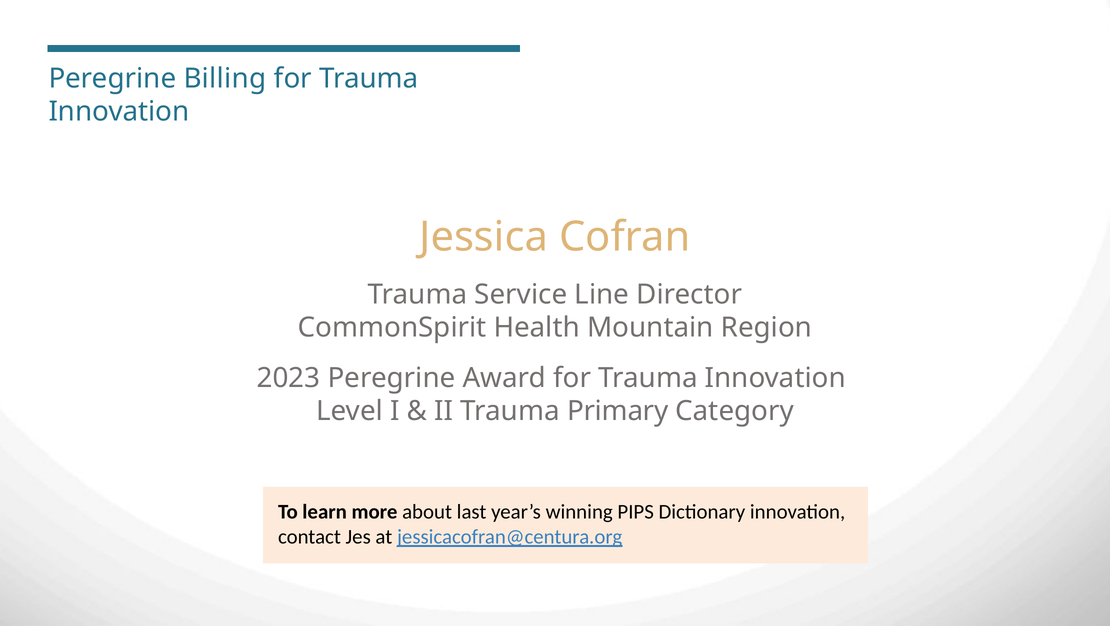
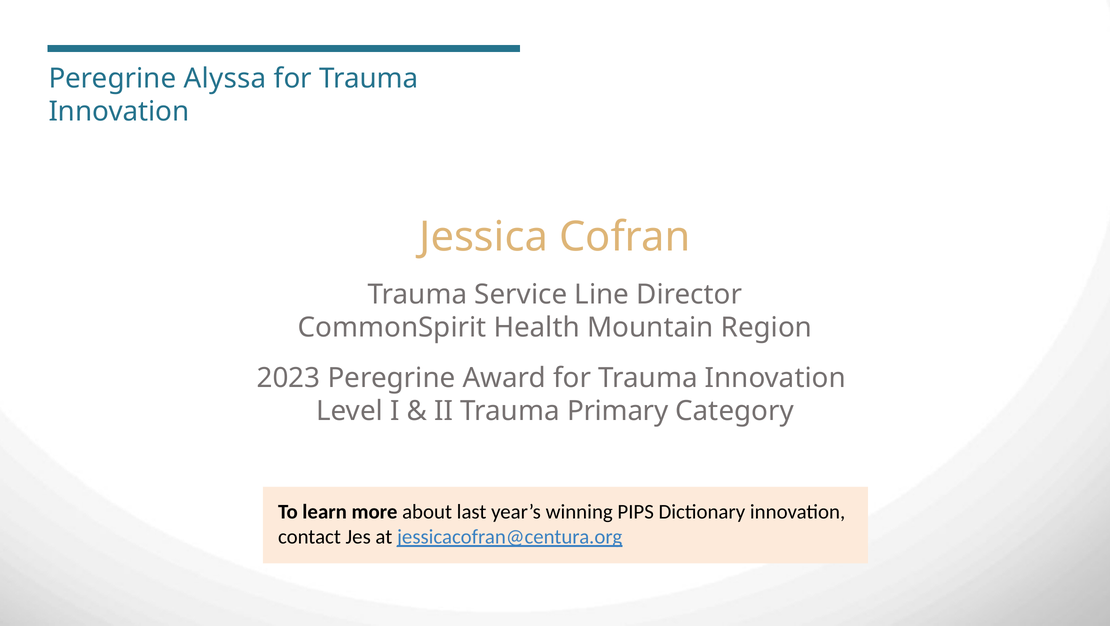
Billing: Billing -> Alyssa (225, 78)
